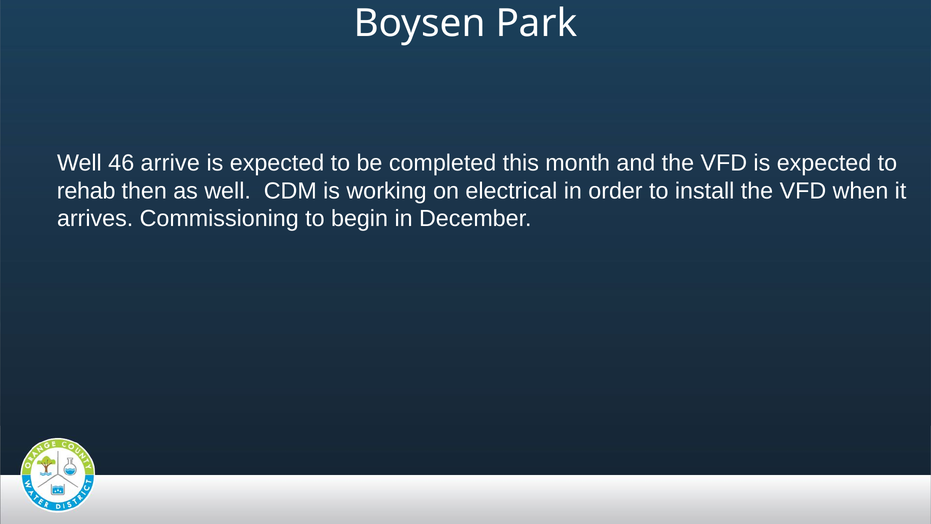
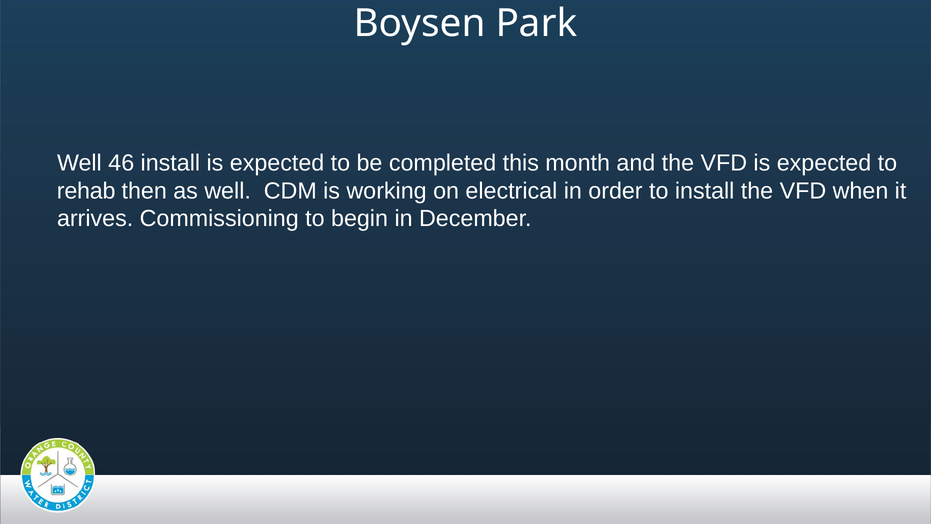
46 arrive: arrive -> install (170, 163)
